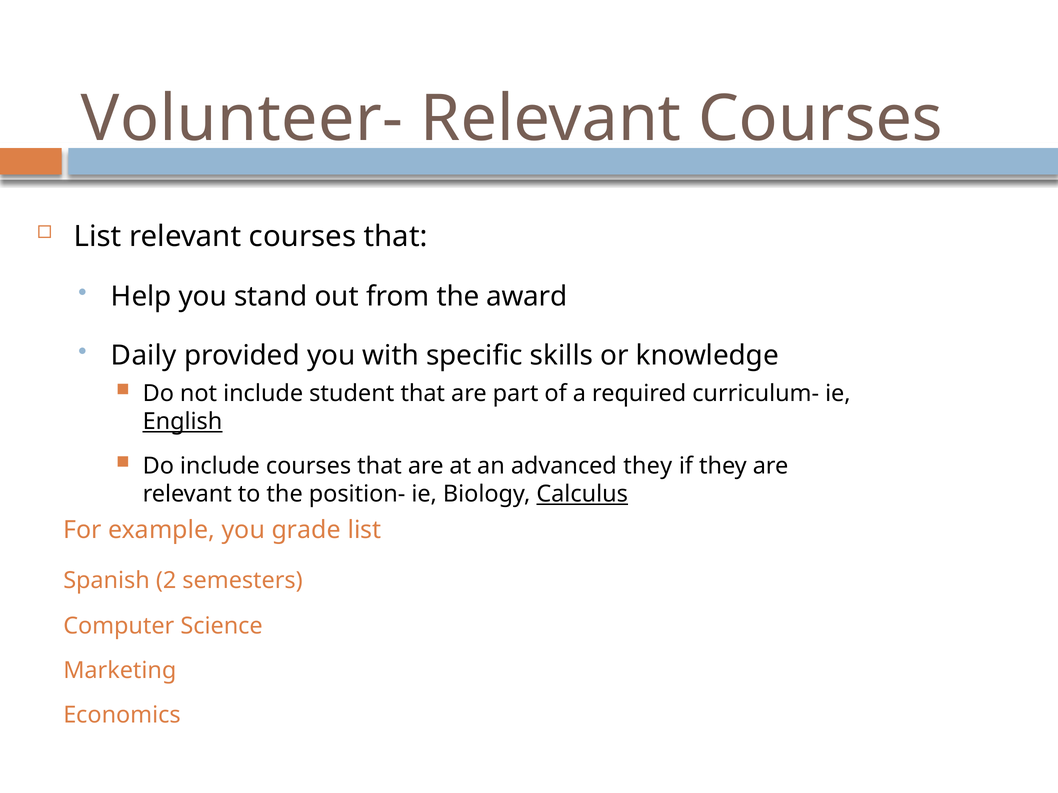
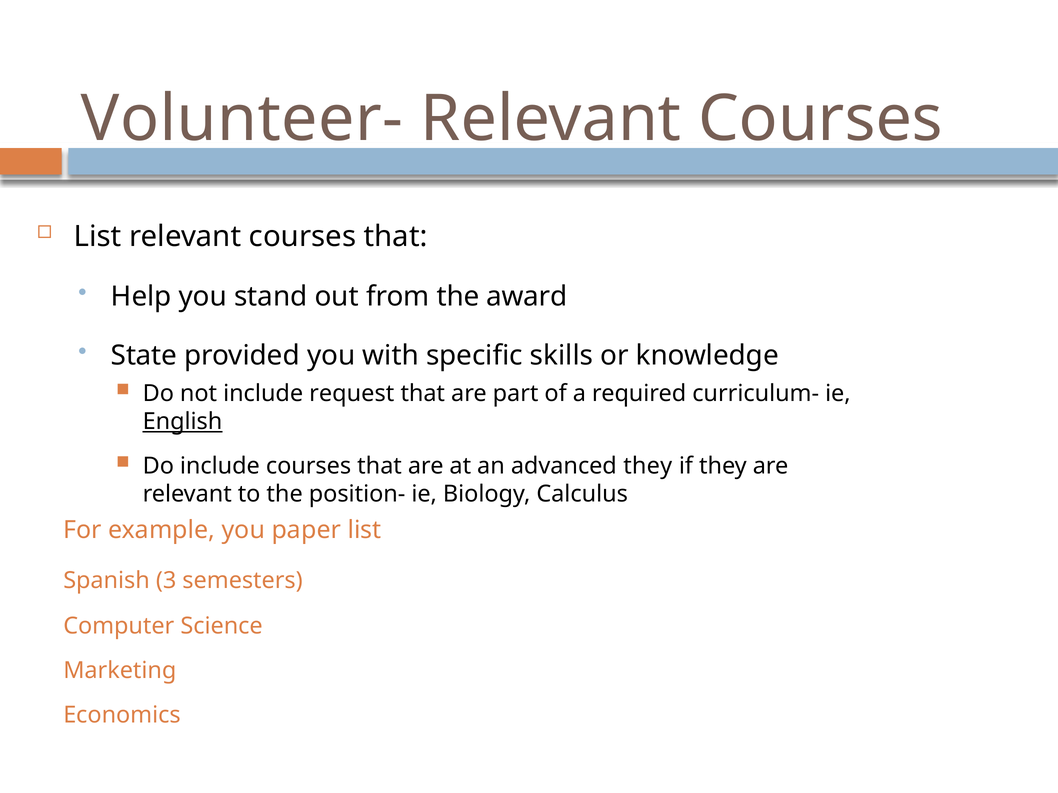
Daily: Daily -> State (144, 356)
student: student -> request (352, 394)
Calculus underline: present -> none (582, 494)
grade: grade -> paper (306, 530)
2: 2 -> 3 (166, 581)
